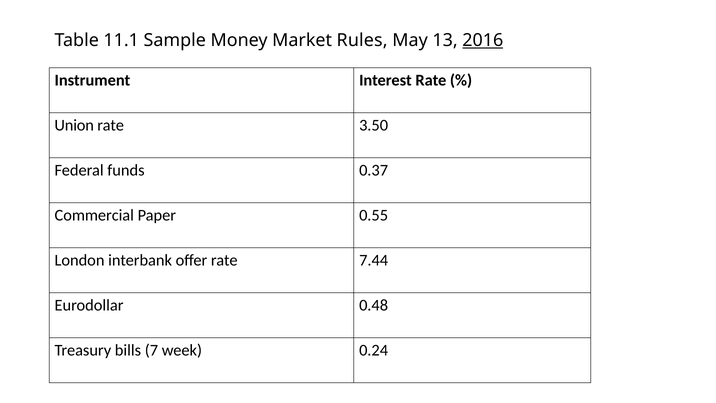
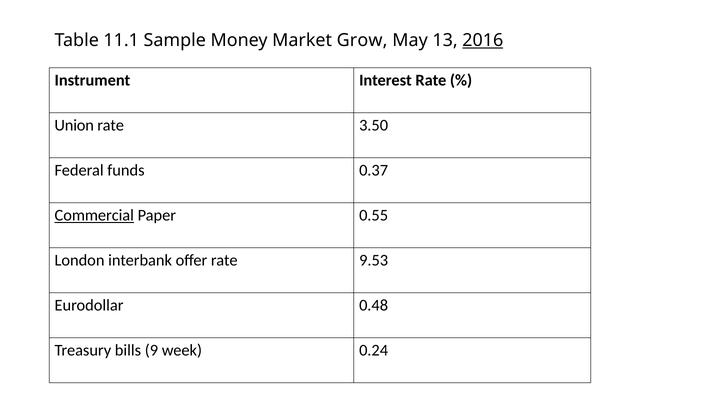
Rules: Rules -> Grow (362, 40)
Commercial underline: none -> present (94, 215)
7.44: 7.44 -> 9.53 (374, 260)
7: 7 -> 9 (151, 350)
